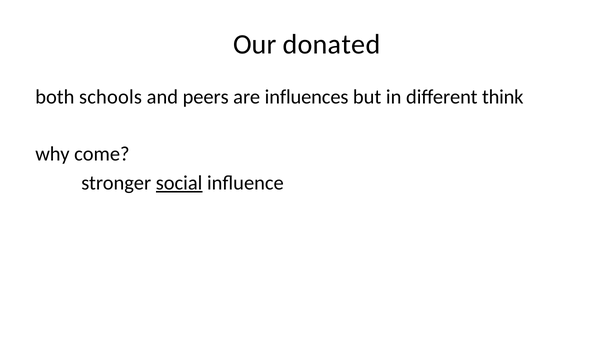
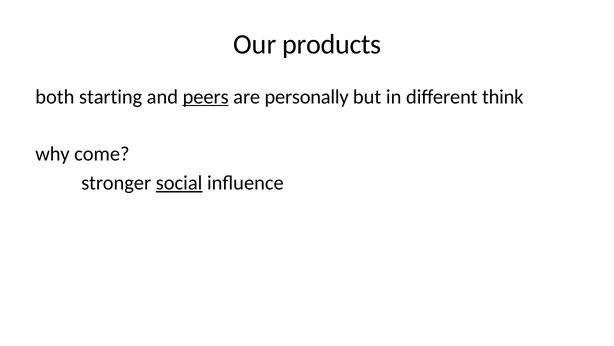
donated: donated -> products (332, 45)
schools: schools -> starting (111, 97)
peers underline: none -> present (206, 97)
influences: influences -> personally (307, 97)
